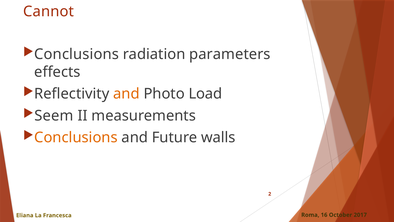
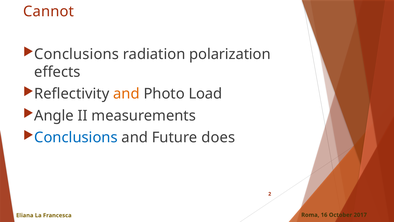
parameters: parameters -> polarization (230, 54)
Seem: Seem -> Angle (54, 115)
Conclusions colour: orange -> blue (76, 137)
walls: walls -> does (218, 137)
